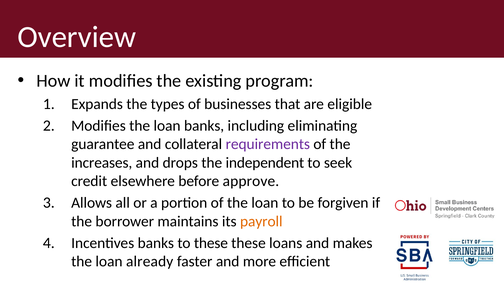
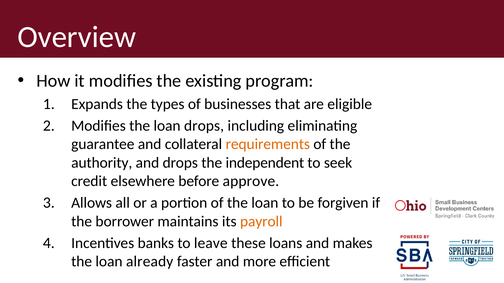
loan banks: banks -> drops (204, 126)
requirements colour: purple -> orange (268, 144)
increases: increases -> authority (102, 163)
to these: these -> leave (211, 244)
